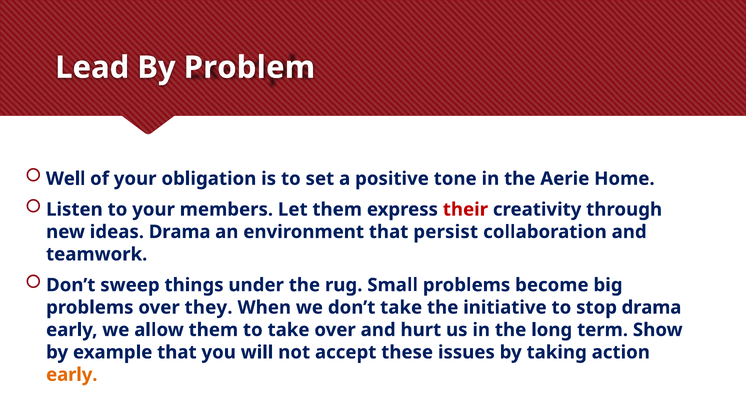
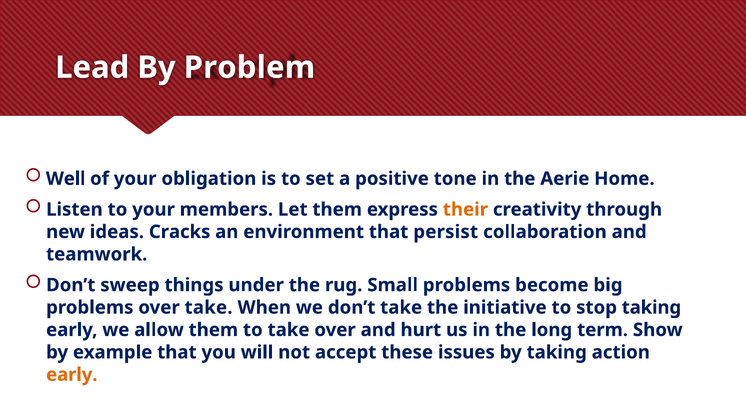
their colour: red -> orange (465, 209)
ideas Drama: Drama -> Cracks (180, 232)
over they: they -> take (209, 307)
stop drama: drama -> taking (651, 307)
